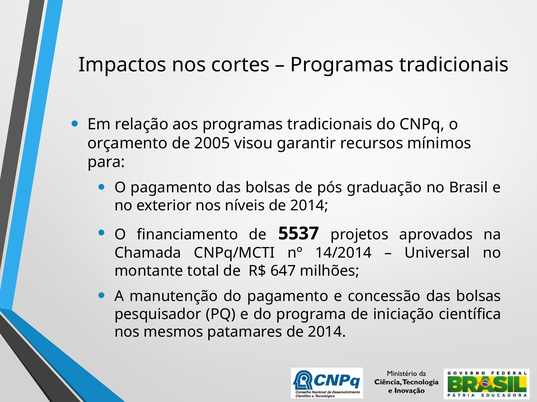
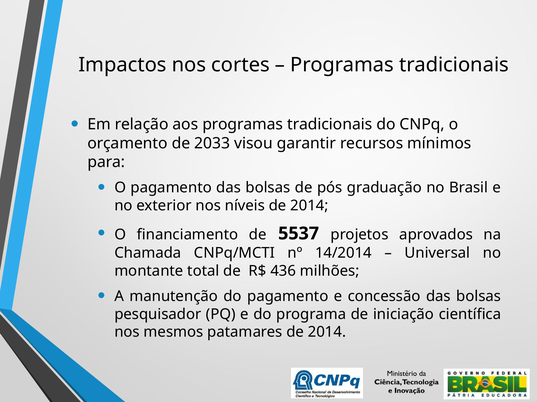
2005: 2005 -> 2033 (212, 143)
647: 647 -> 436 (283, 271)
